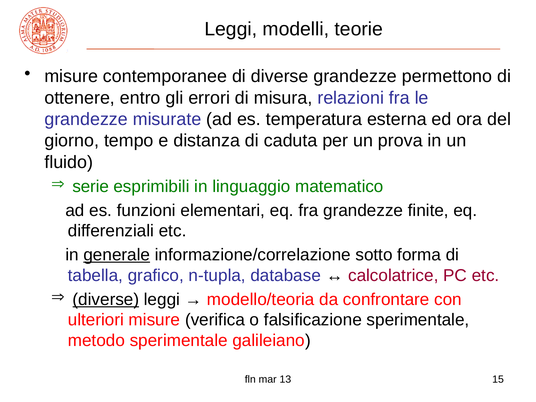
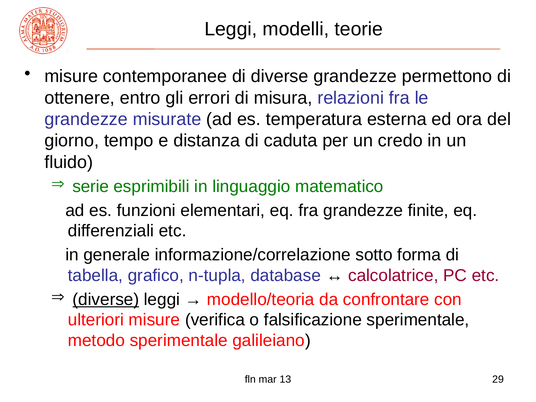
prova: prova -> credo (400, 141)
generale underline: present -> none (117, 255)
15: 15 -> 29 (498, 379)
